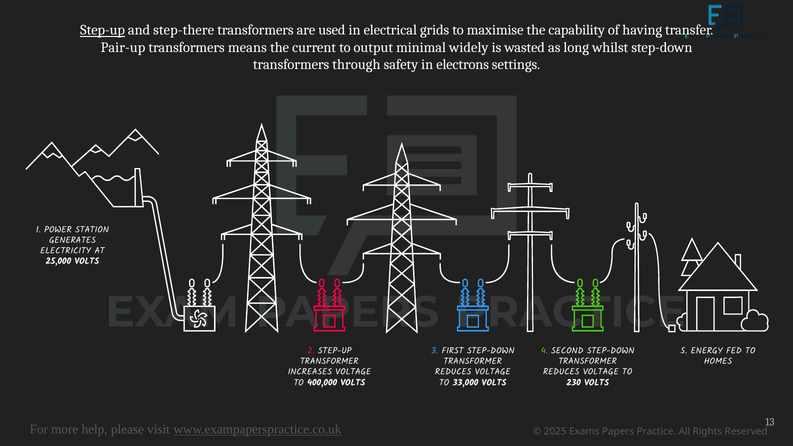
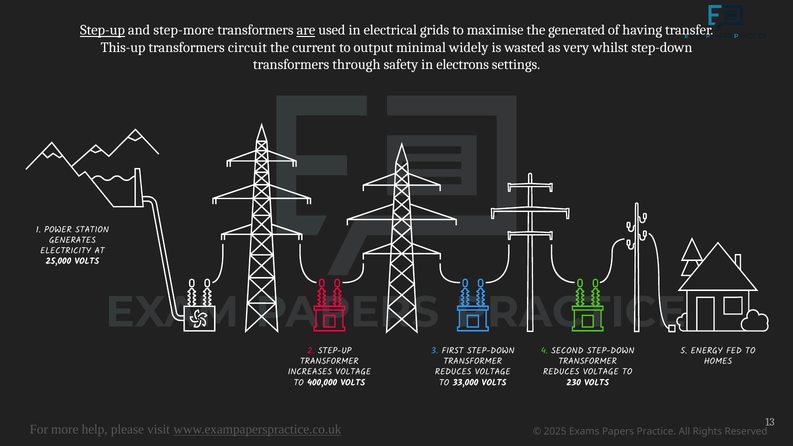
step-there: step-there -> step-more (184, 30)
are underline: none -> present (306, 30)
capability: capability -> generated (577, 30)
Pair-up: Pair-up -> This-up (123, 47)
means: means -> circuit (247, 47)
long: long -> very (576, 47)
